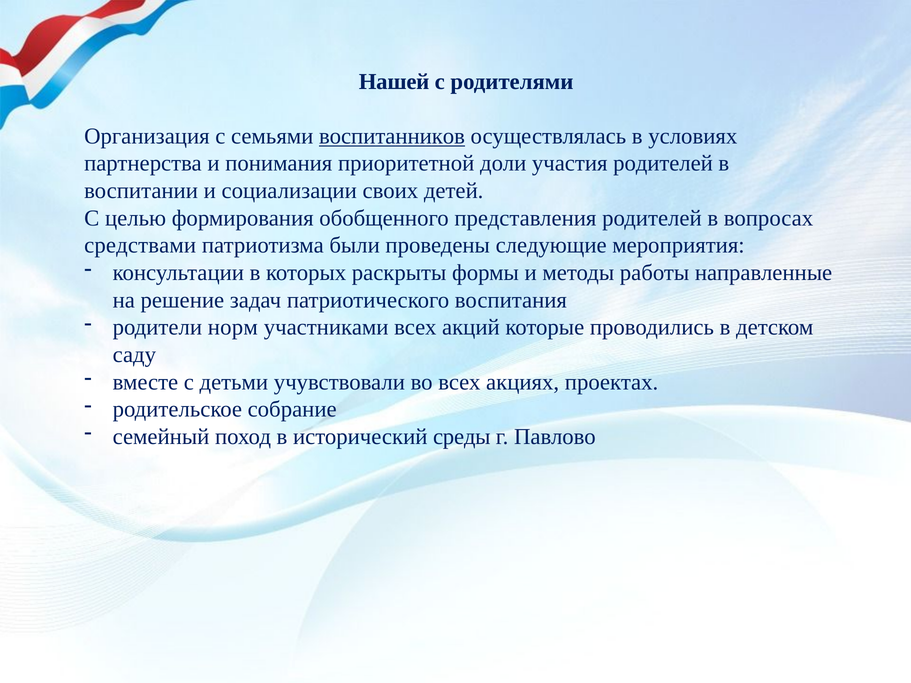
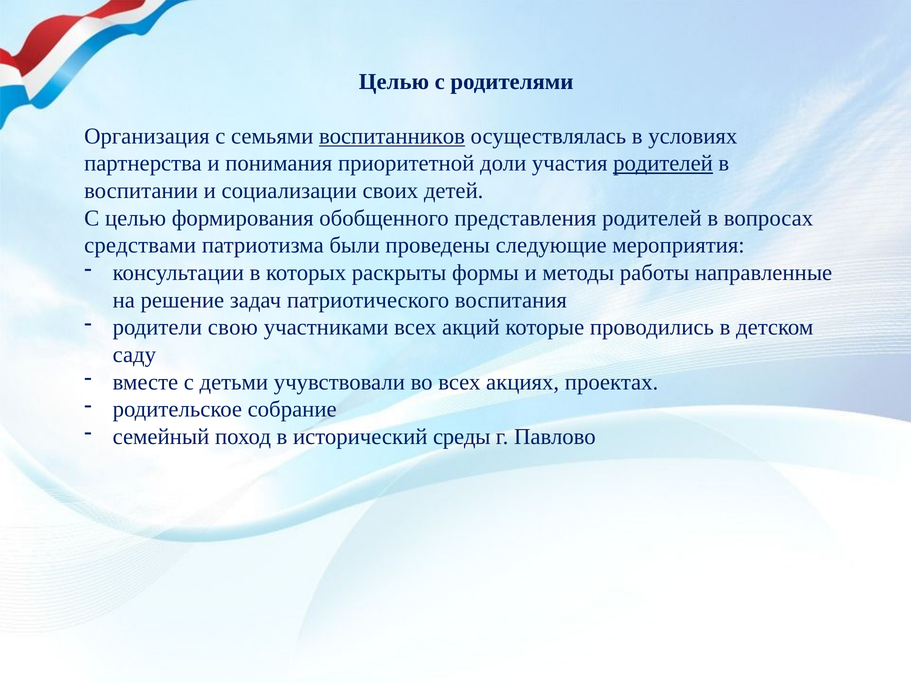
Нашей: Нашей -> Целью (394, 82)
родителей underline: none -> present (663, 164)
норм: норм -> свою (233, 328)
